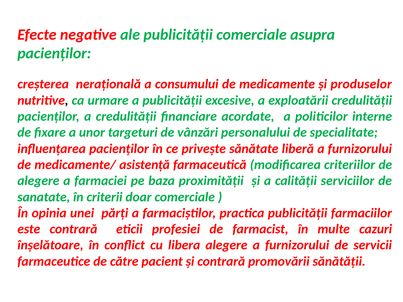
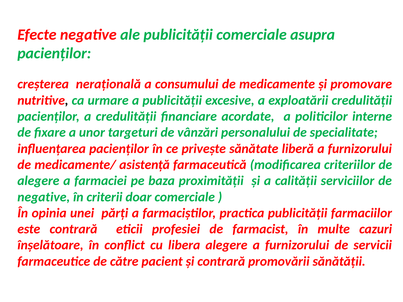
produselor: produselor -> promovare (361, 84)
sanatate: sanatate -> negative (44, 197)
